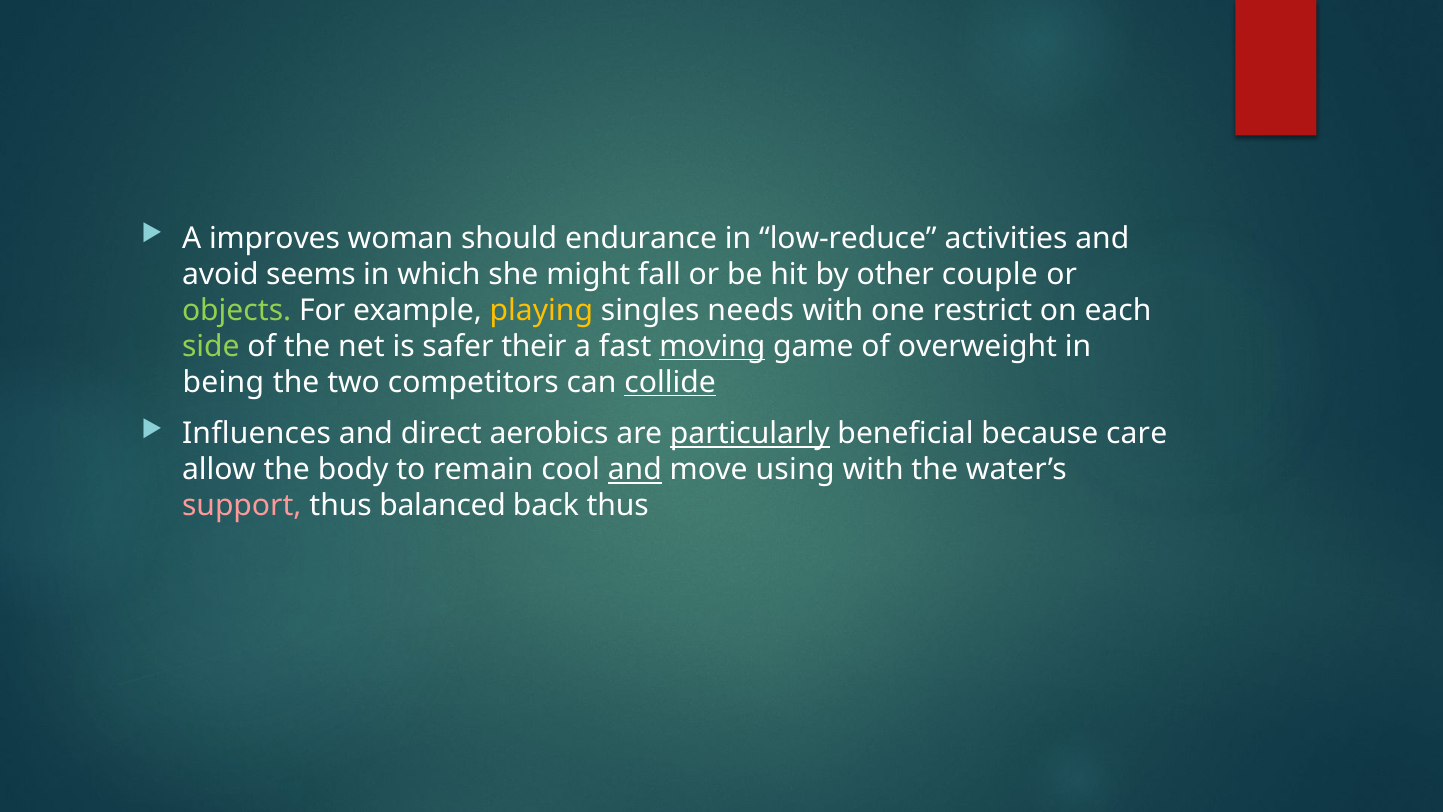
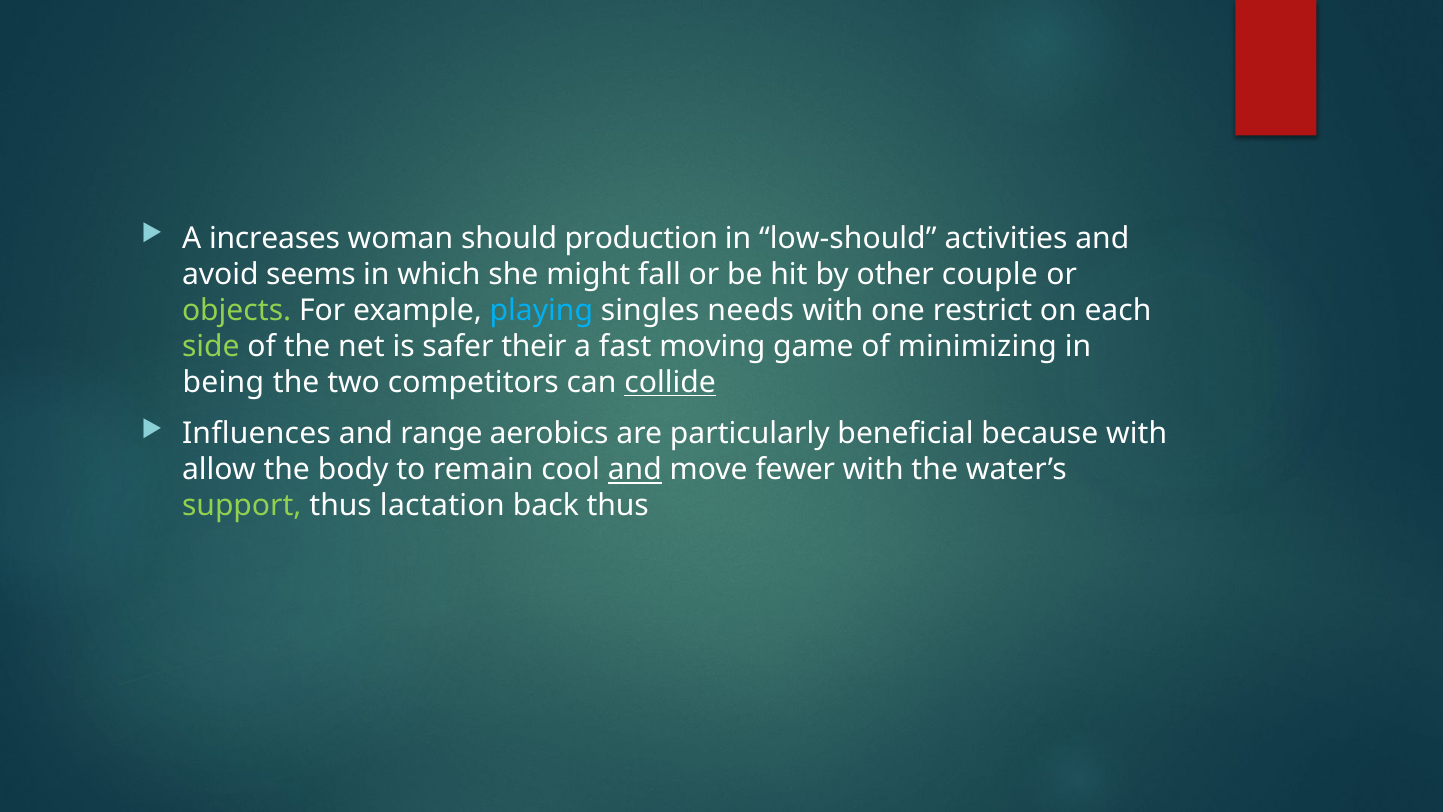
improves: improves -> increases (275, 238)
endurance: endurance -> production (641, 238)
low-reduce: low-reduce -> low-should (848, 238)
playing colour: yellow -> light blue (541, 310)
moving underline: present -> none (712, 346)
overweight: overweight -> minimizing (977, 346)
direct: direct -> range (441, 434)
particularly underline: present -> none (750, 434)
because care: care -> with (1137, 434)
using: using -> fewer (795, 470)
support colour: pink -> light green (242, 506)
balanced: balanced -> lactation (442, 506)
